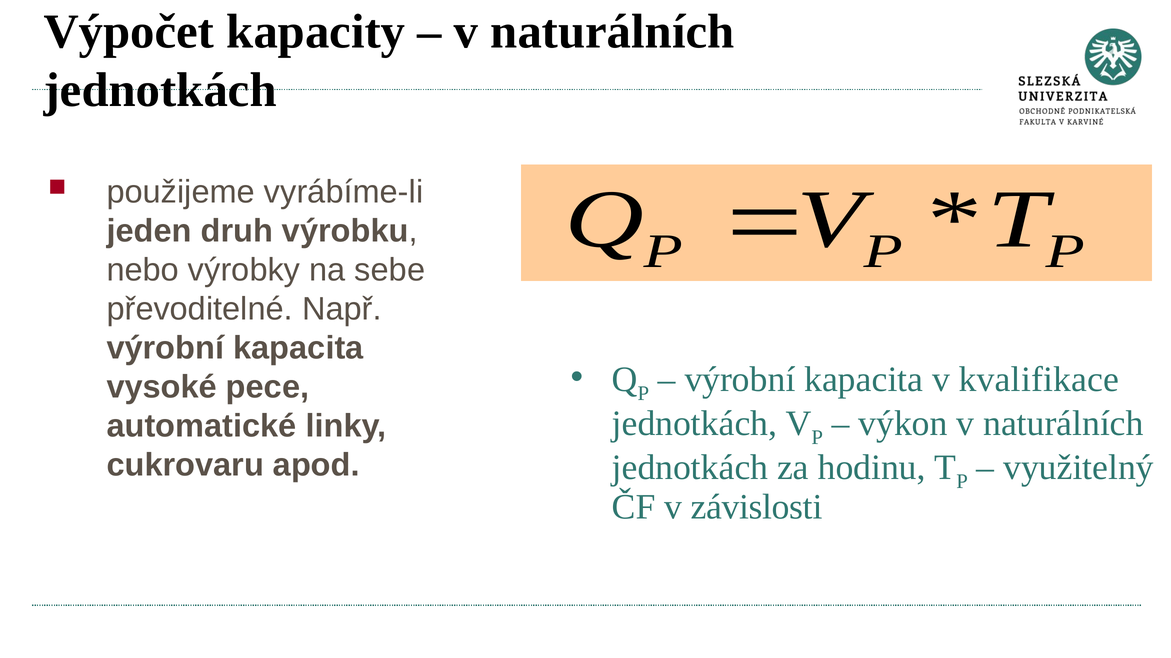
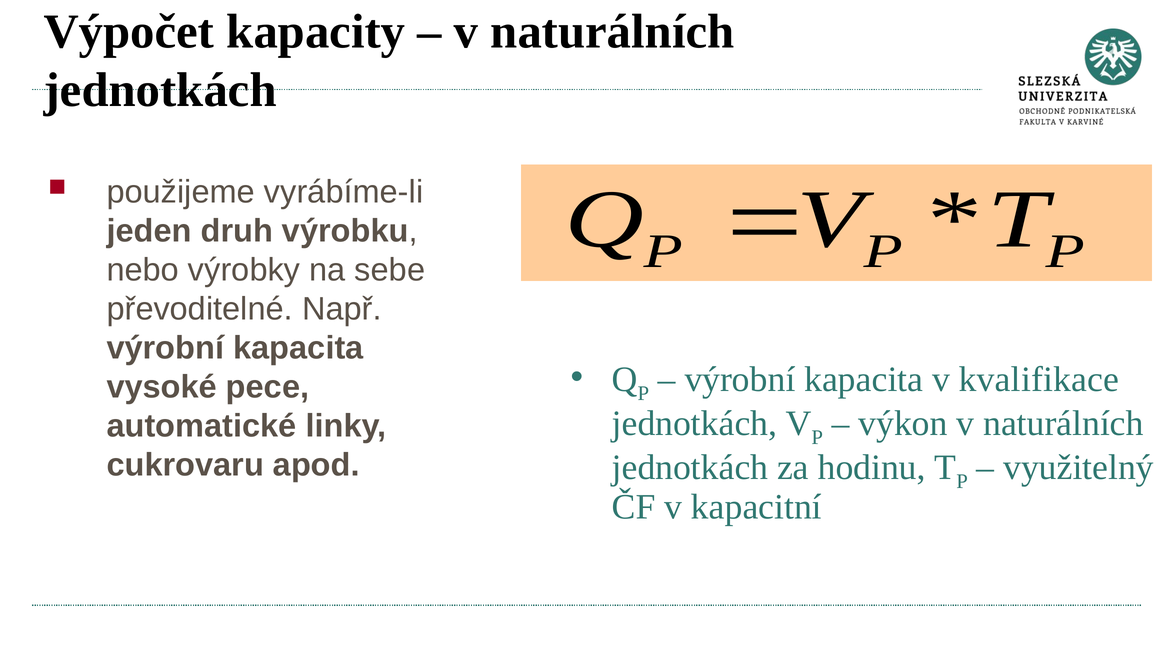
závislosti: závislosti -> kapacitní (756, 508)
